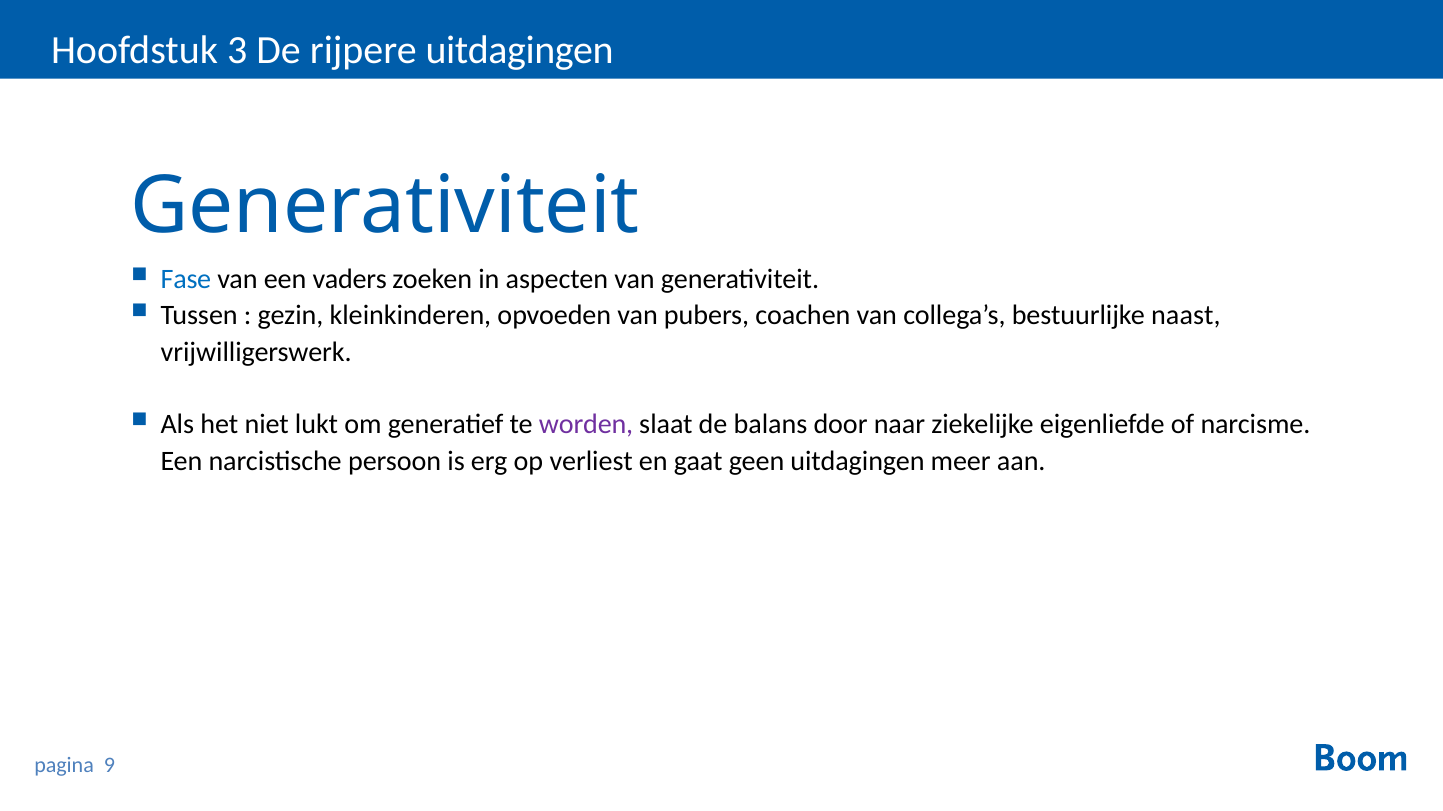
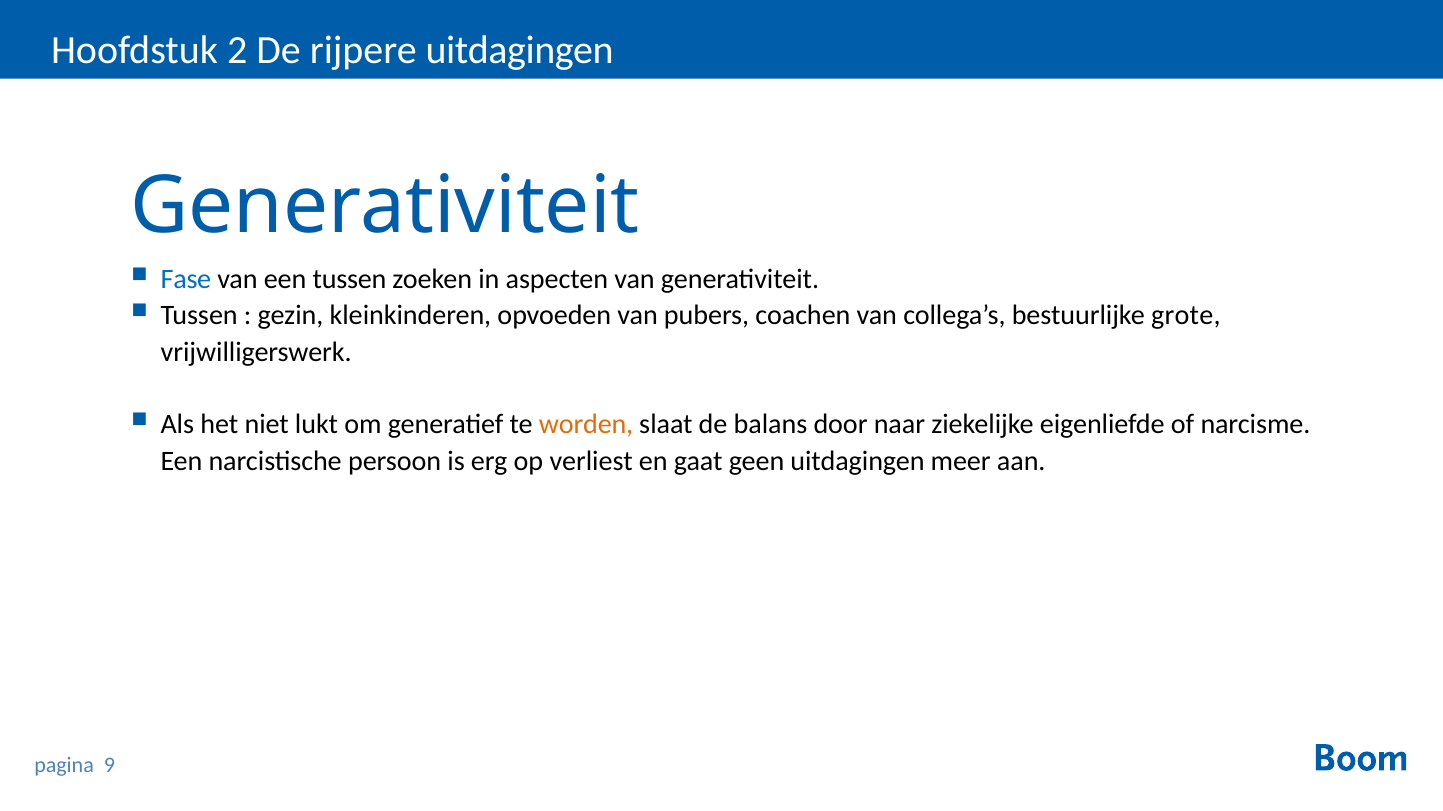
3: 3 -> 2 (237, 50)
een vaders: vaders -> tussen (350, 280)
naast: naast -> grote (1186, 316)
worden colour: purple -> orange (586, 425)
